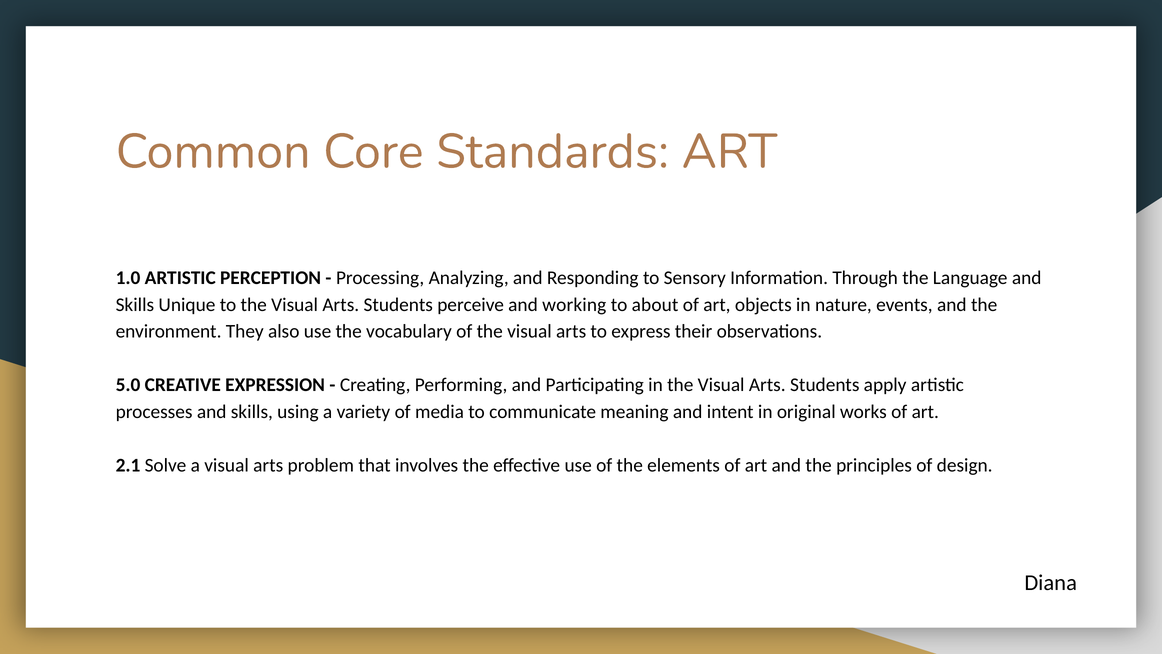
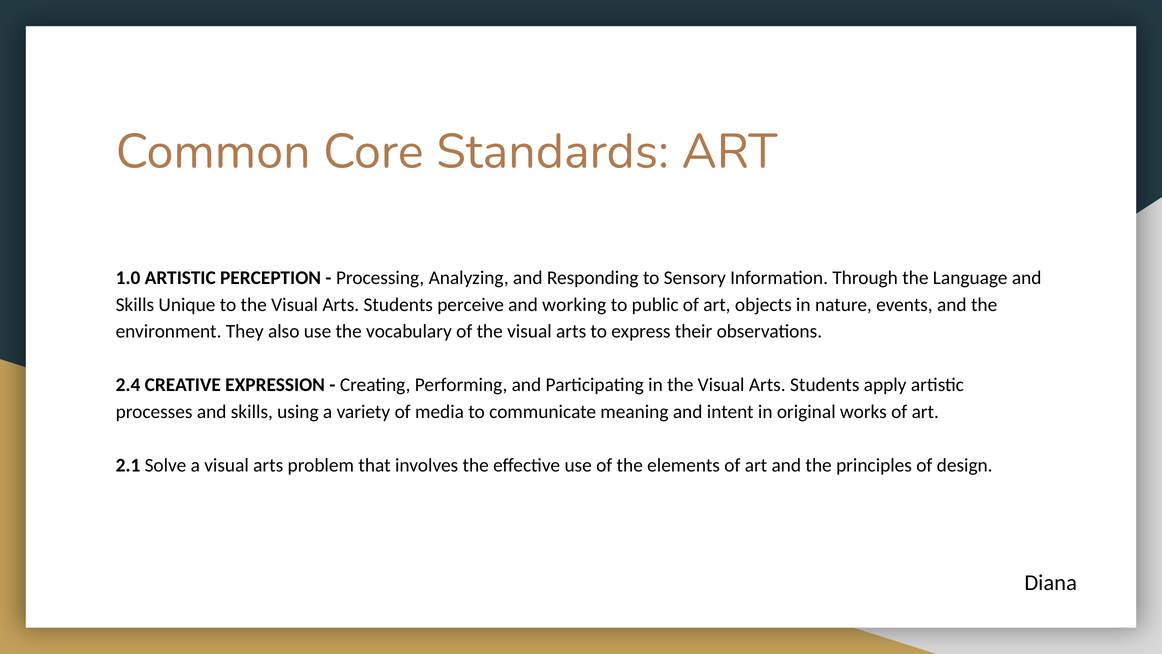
about: about -> public (655, 305)
5.0: 5.0 -> 2.4 (128, 385)
